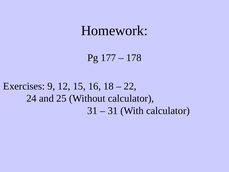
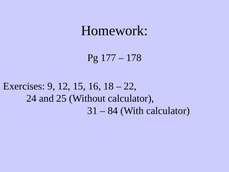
31: 31 -> 84 (113, 111)
